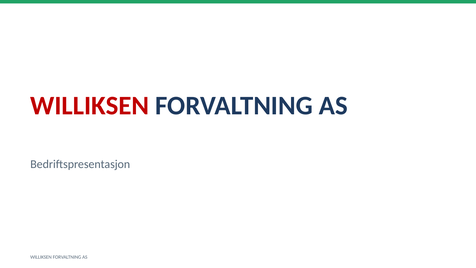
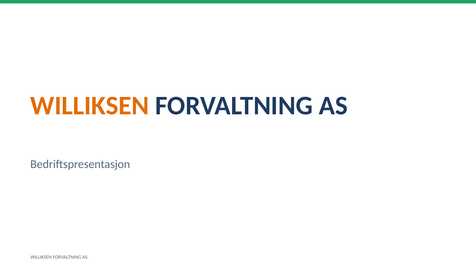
WILLIKSEN colour: red -> orange (90, 106)
